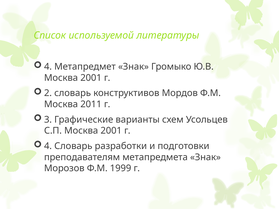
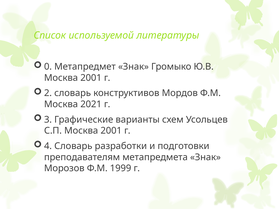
4: 4 -> 0 (48, 67)
2011: 2011 -> 2021 (91, 104)
